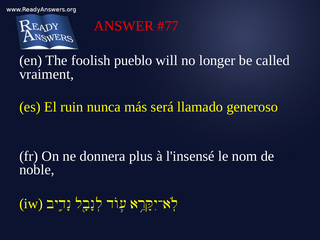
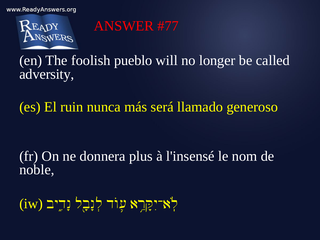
vraiment: vraiment -> adversity (47, 74)
